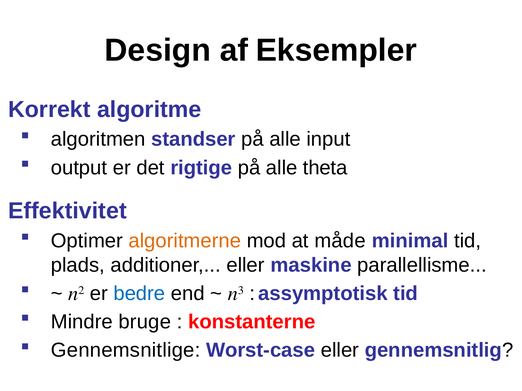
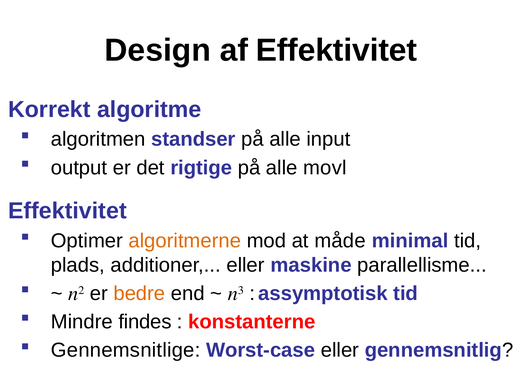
af Eksempler: Eksempler -> Effektivitet (336, 51)
theta: theta -> movl (325, 168)
bedre colour: blue -> orange (139, 294)
bruge: bruge -> findes (145, 322)
